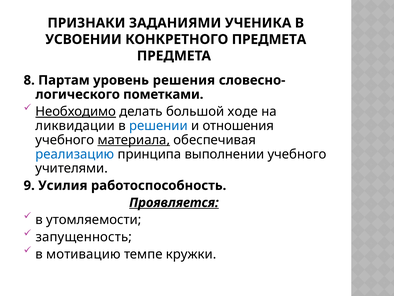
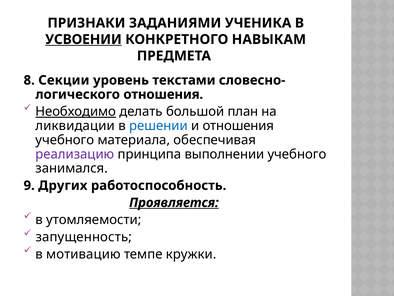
УСВОЕНИИ underline: none -> present (83, 39)
КОНКРЕТНОГО ПРЕДМЕТА: ПРЕДМЕТА -> НАВЫКАМ (269, 39)
Партам: Партам -> Секции (64, 80)
решения: решения -> текстами (184, 80)
пометками: пометками -> отношения (163, 94)
ходе: ходе -> план (243, 111)
материала underline: present -> none (134, 140)
реализацию colour: blue -> purple (75, 154)
учителями: учителями -> занимался (72, 168)
Усилия: Усилия -> Других (63, 185)
